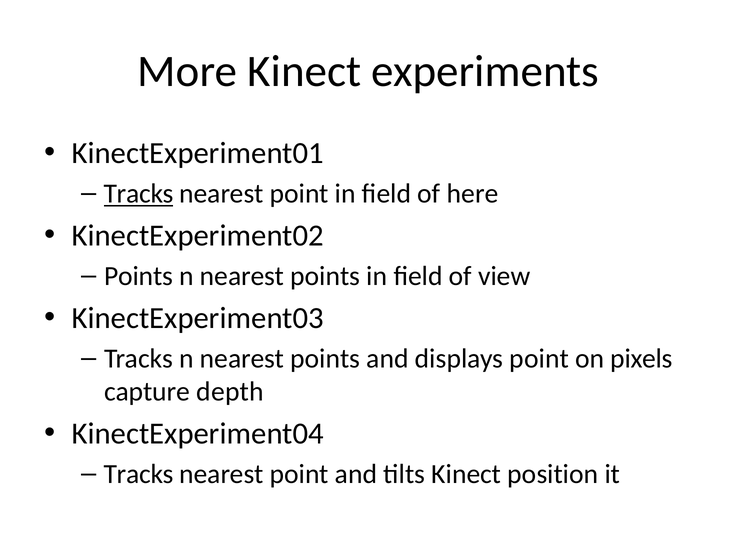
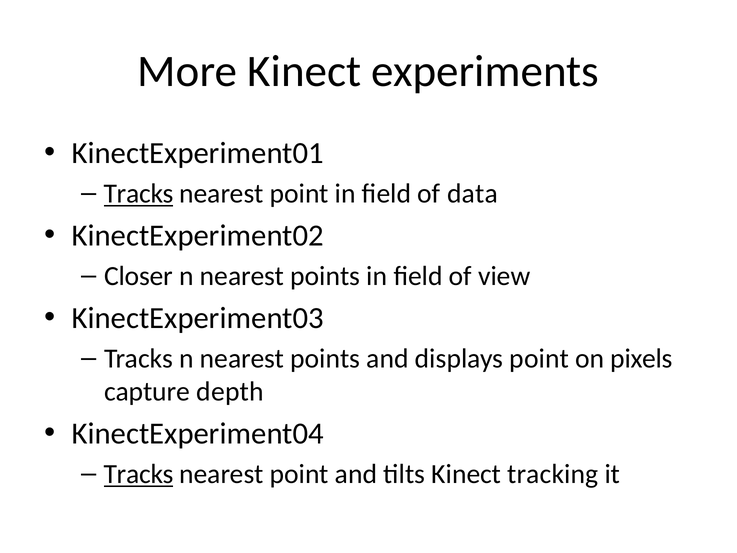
here: here -> data (473, 194)
Points: Points -> Closer (139, 276)
Tracks underline: none -> present (139, 474)
position: position -> tracking (553, 474)
